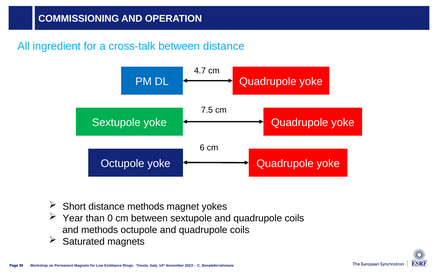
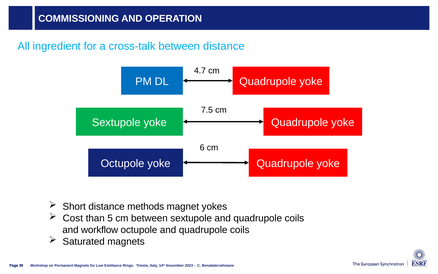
Year: Year -> Cost (73, 218)
0: 0 -> 5 (110, 218)
and methods: methods -> workflow (100, 230)
